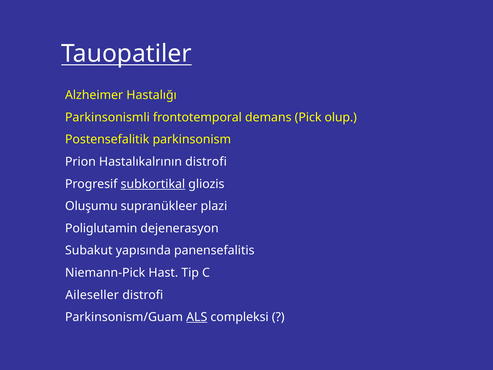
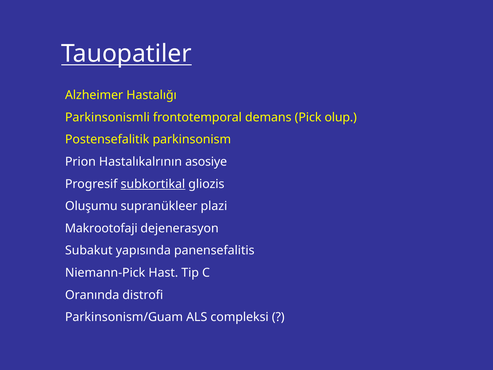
Hastalıkalrının distrofi: distrofi -> asosiye (206, 162)
Poliglutamin: Poliglutamin -> Makrootofaji (101, 228)
Aileseller: Aileseller -> Oranında (92, 295)
ALS underline: present -> none (197, 317)
